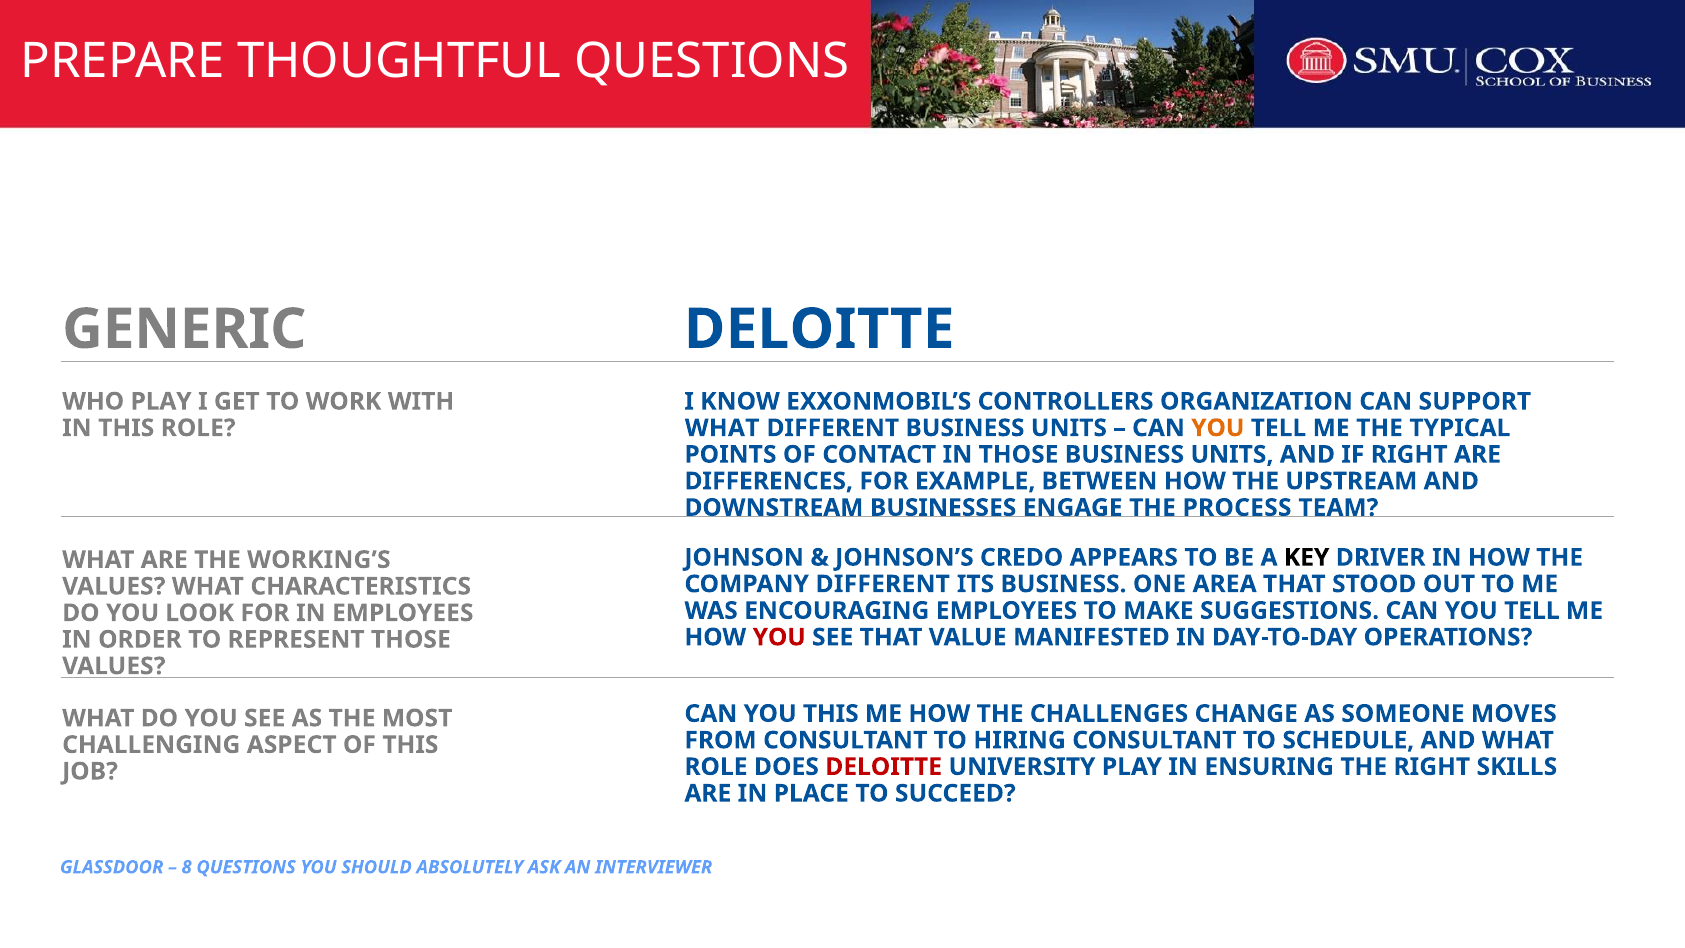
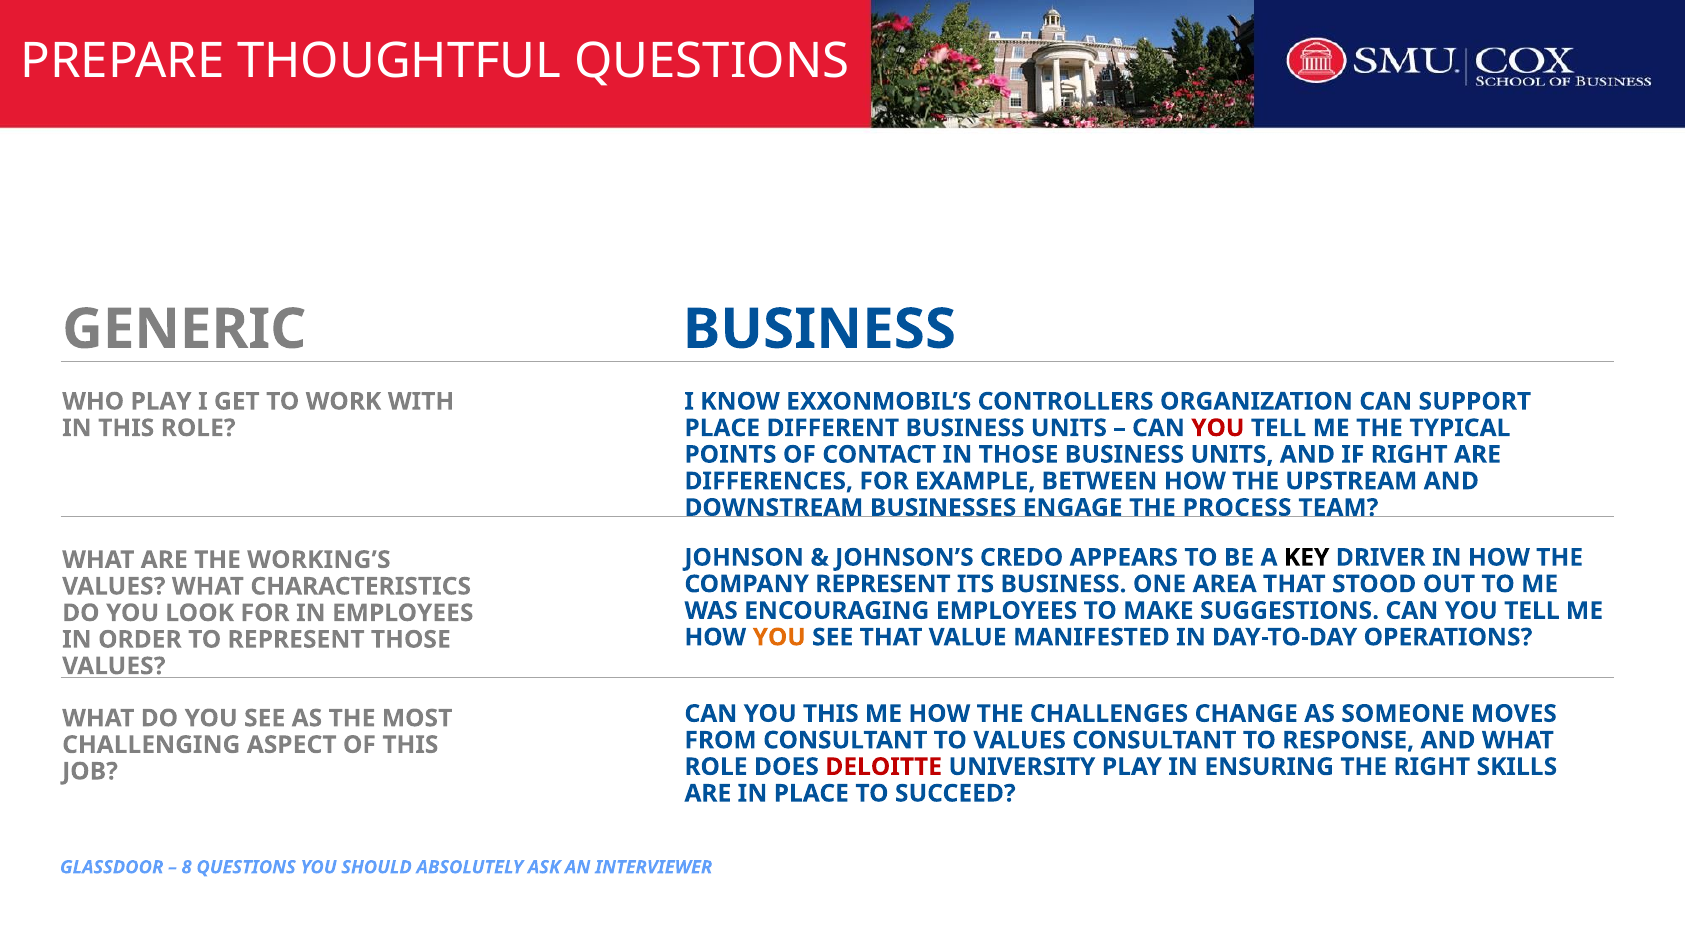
GENERIC DELOITTE: DELOITTE -> BUSINESS (819, 329)
WHAT: WHAT -> PLACE (722, 428)
YOU colour: orange -> red (1218, 428)
COMPANY DIFFERENT: DIFFERENT -> REPRESENT (883, 584)
YOU colour: red -> orange (779, 637)
TO HIRING: HIRING -> VALUES (1020, 740)
SCHEDULE: SCHEDULE -> RESPONSE (1348, 740)
